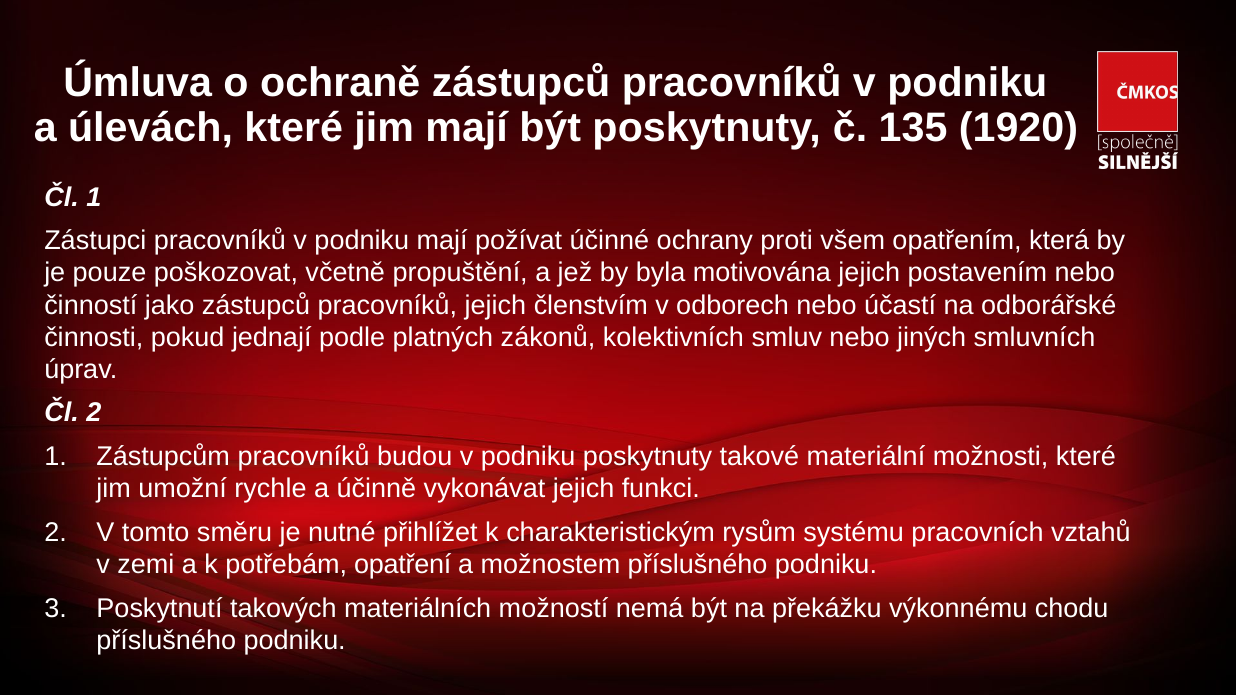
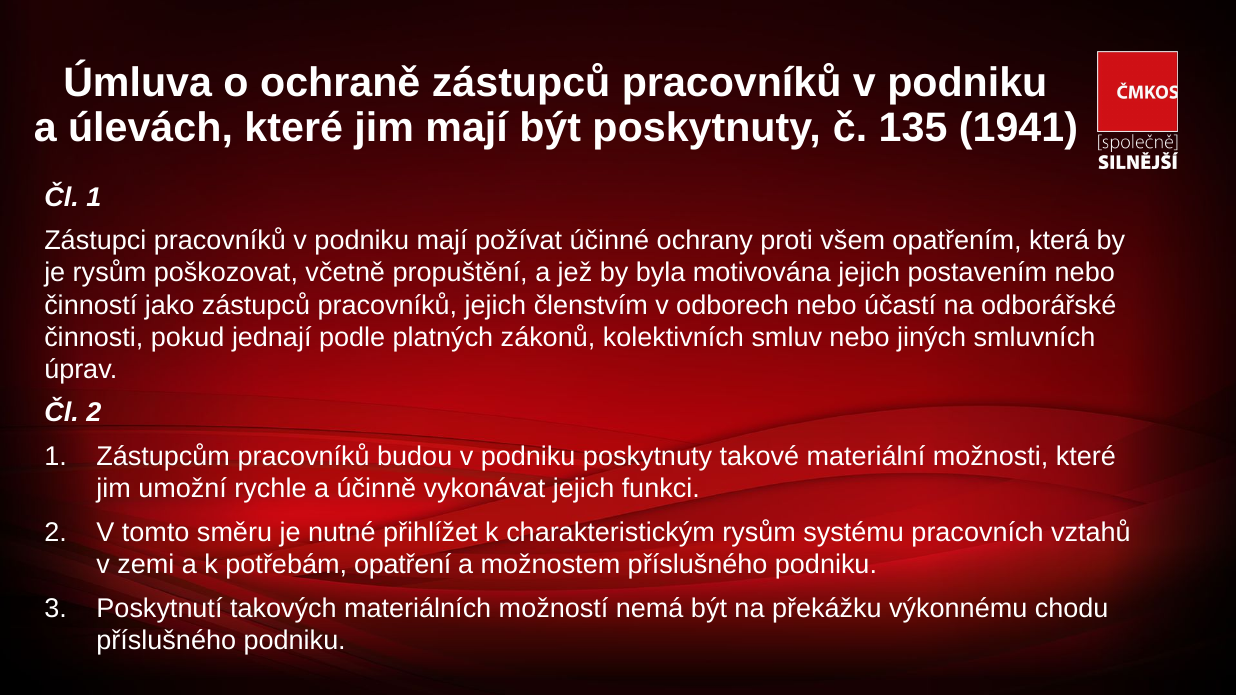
1920: 1920 -> 1941 (1018, 128)
je pouze: pouze -> rysům (110, 273)
